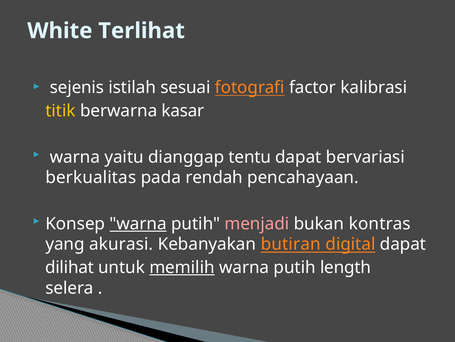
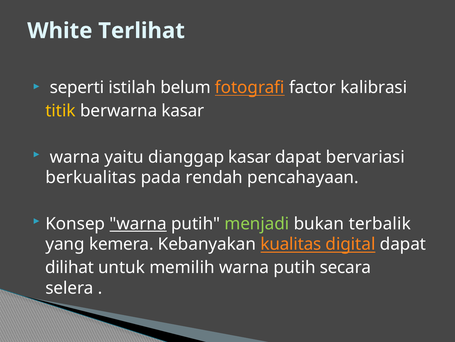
sejenis: sejenis -> seperti (77, 87)
sesuai: sesuai -> belum (186, 87)
dianggap tentu: tentu -> kasar (250, 157)
menjadi colour: pink -> light green (257, 223)
kontras: kontras -> terbalik (380, 223)
akurasi: akurasi -> kemera (121, 244)
butiran: butiran -> kualitas (291, 244)
memilih underline: present -> none (182, 267)
length: length -> secara (345, 267)
